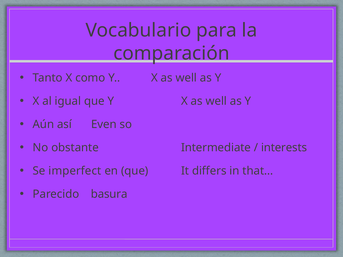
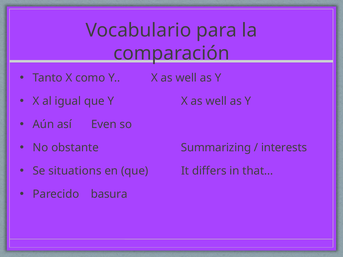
Intermediate: Intermediate -> Summarizing (216, 148)
imperfect: imperfect -> situations (75, 171)
